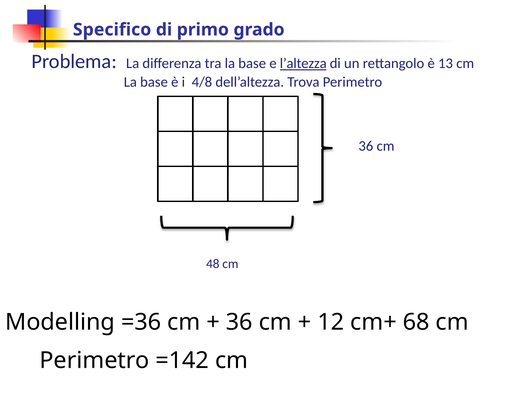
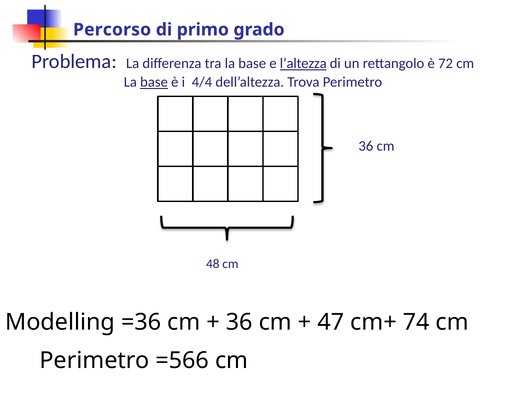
Specifico: Specifico -> Percorso (112, 30)
13: 13 -> 72 (446, 64)
base underline: none -> present (154, 82)
4/8: 4/8 -> 4/4 (202, 82)
12: 12 -> 47 (331, 322)
68: 68 -> 74 (416, 322)
=142: =142 -> =566 (182, 361)
